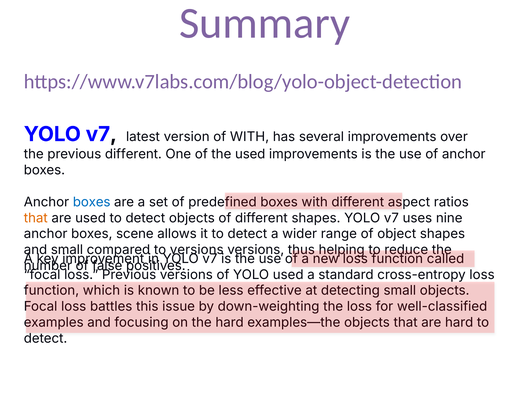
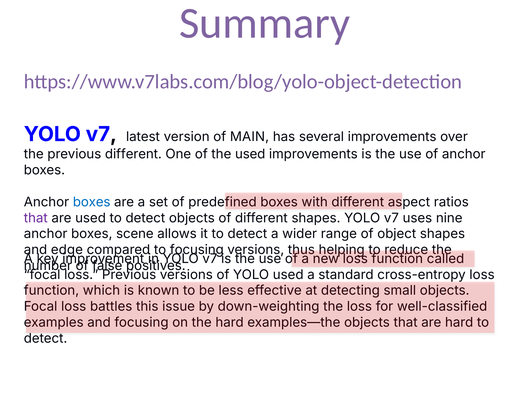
of WITH: WITH -> MAIN (249, 137)
that colour: orange -> purple (36, 218)
and small: small -> edge (67, 250)
to versions: versions -> focusing (197, 250)
